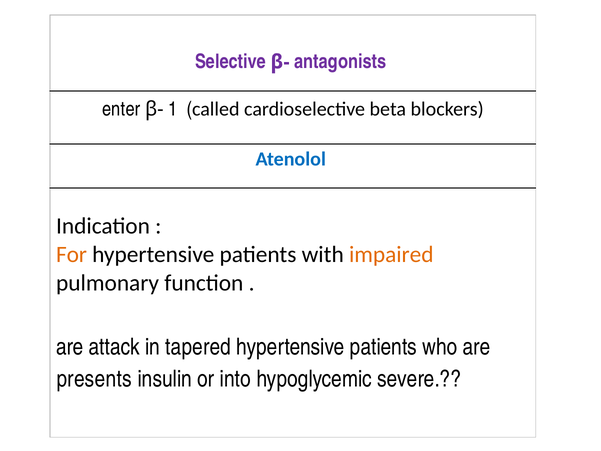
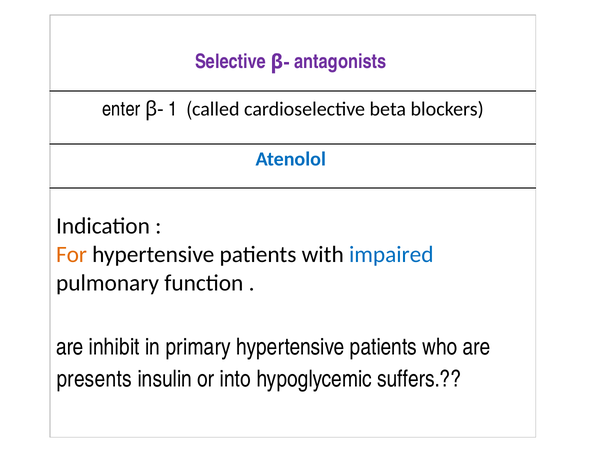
impaired colour: orange -> blue (391, 254)
attack: attack -> inhibit (114, 347)
tapered: tapered -> primary (198, 347)
severe: severe -> suffers (419, 379)
